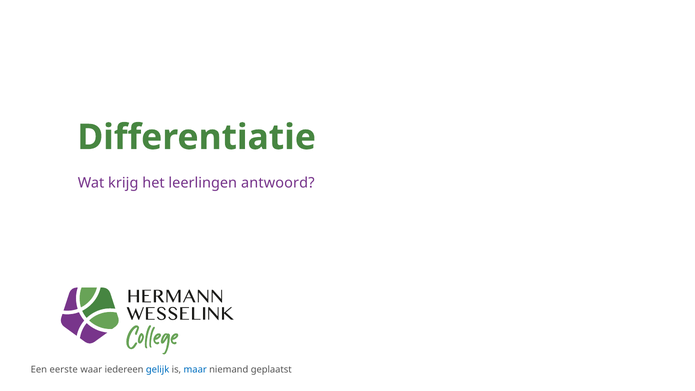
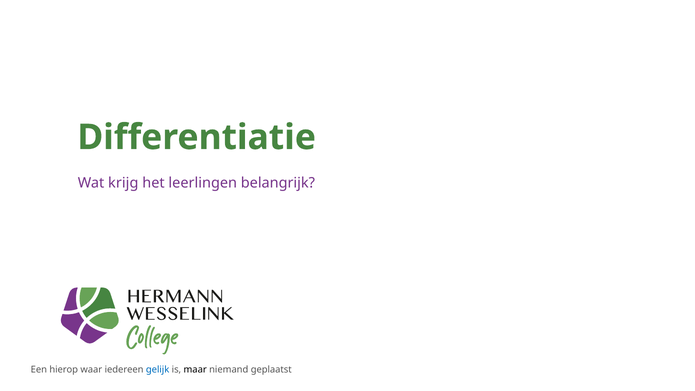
antwoord: antwoord -> belangrijk (278, 183)
eerste: eerste -> hierop (64, 370)
maar colour: blue -> black (195, 370)
